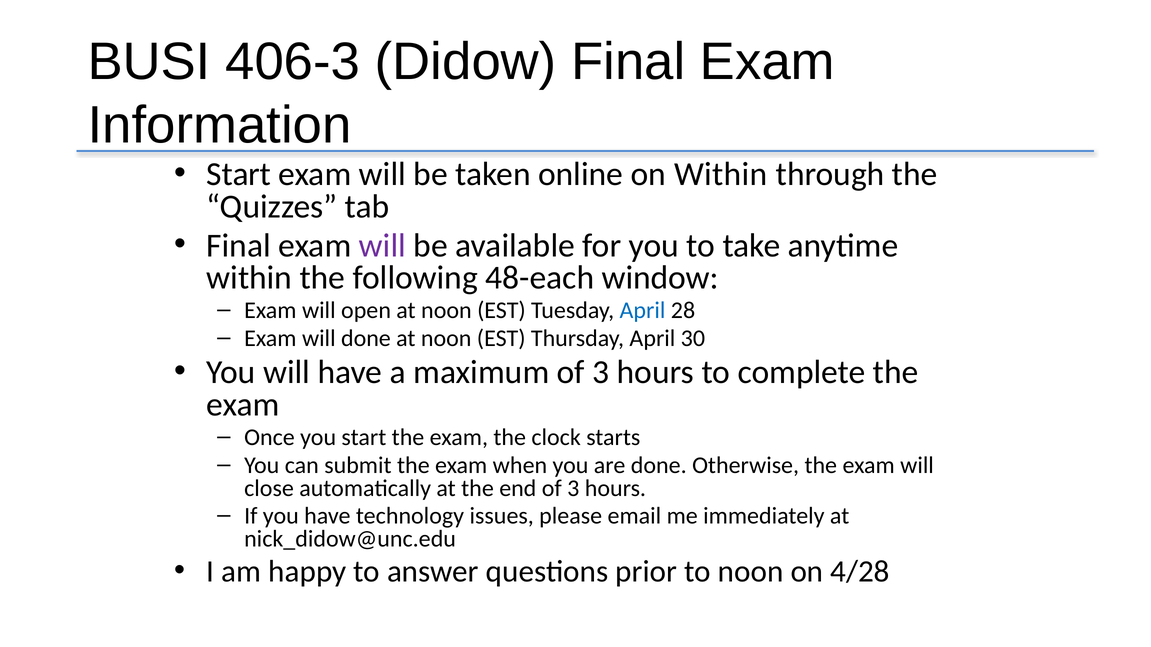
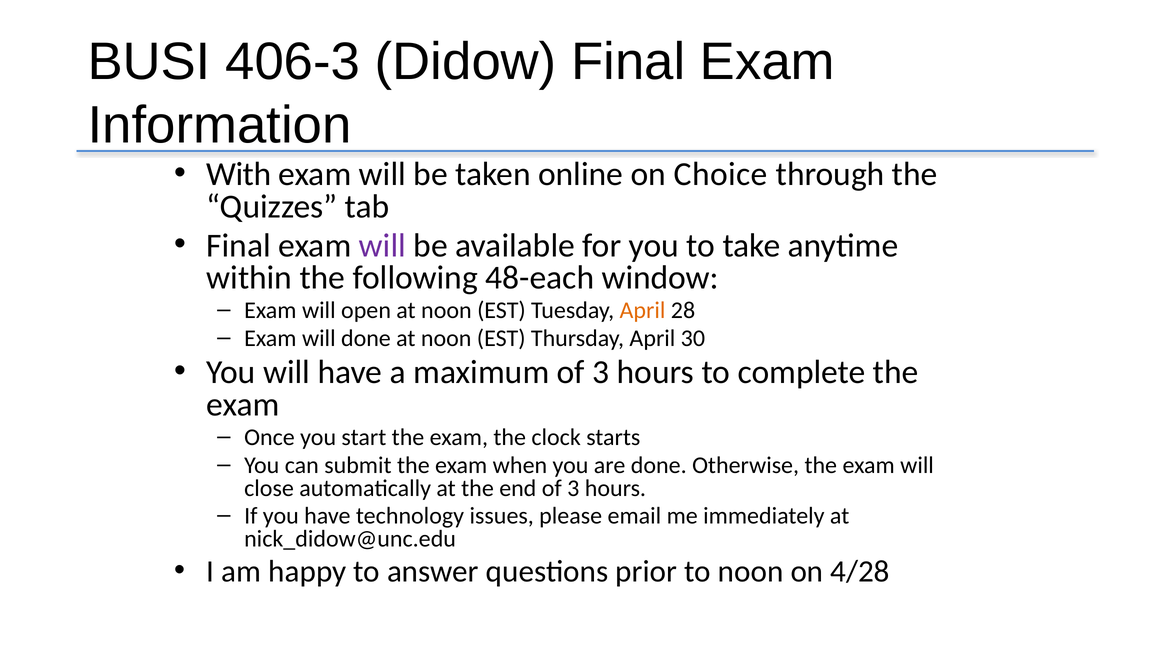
Start: Start -> With (239, 174)
on Within: Within -> Choice (721, 174)
April colour: blue -> orange (642, 311)
